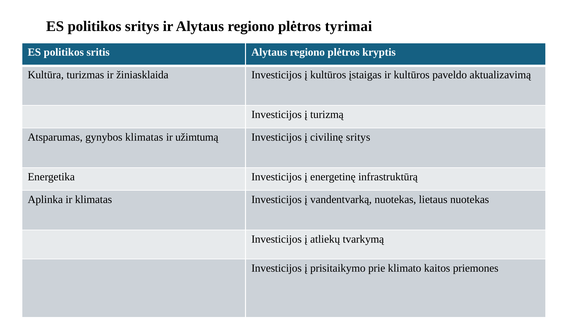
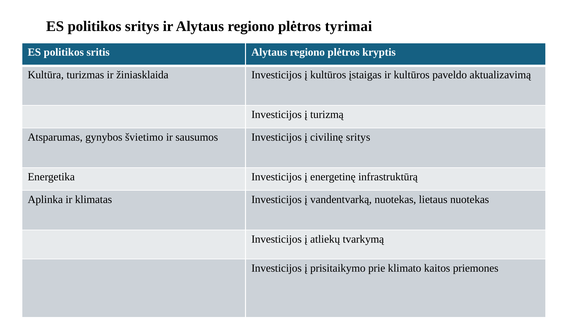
gynybos klimatas: klimatas -> švietimo (144, 137)
užimtumą: užimtumą -> sausumos (197, 137)
